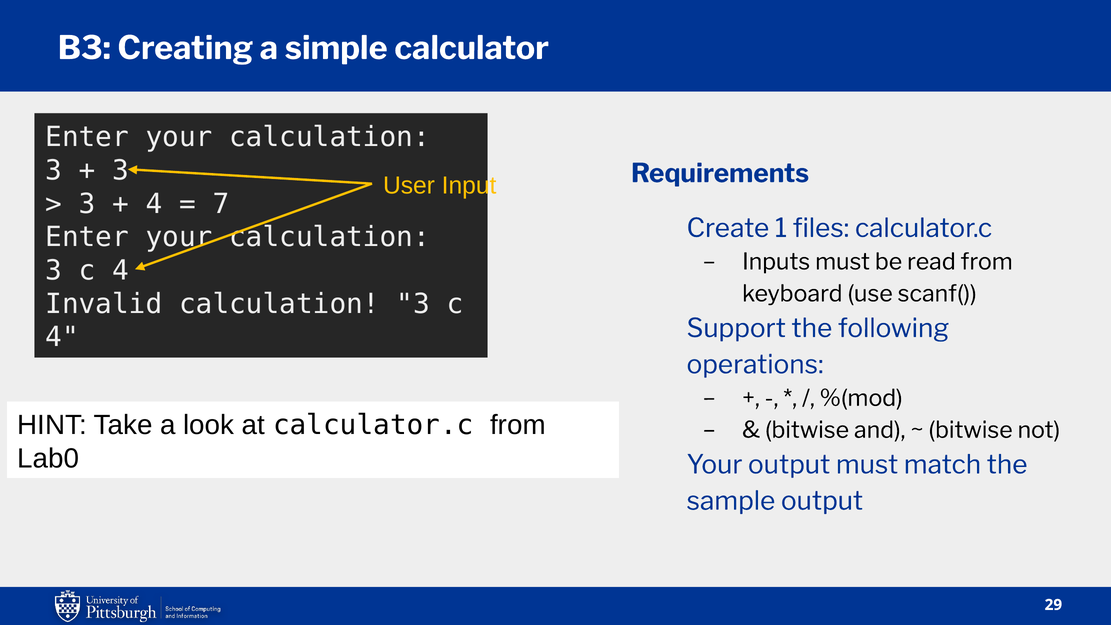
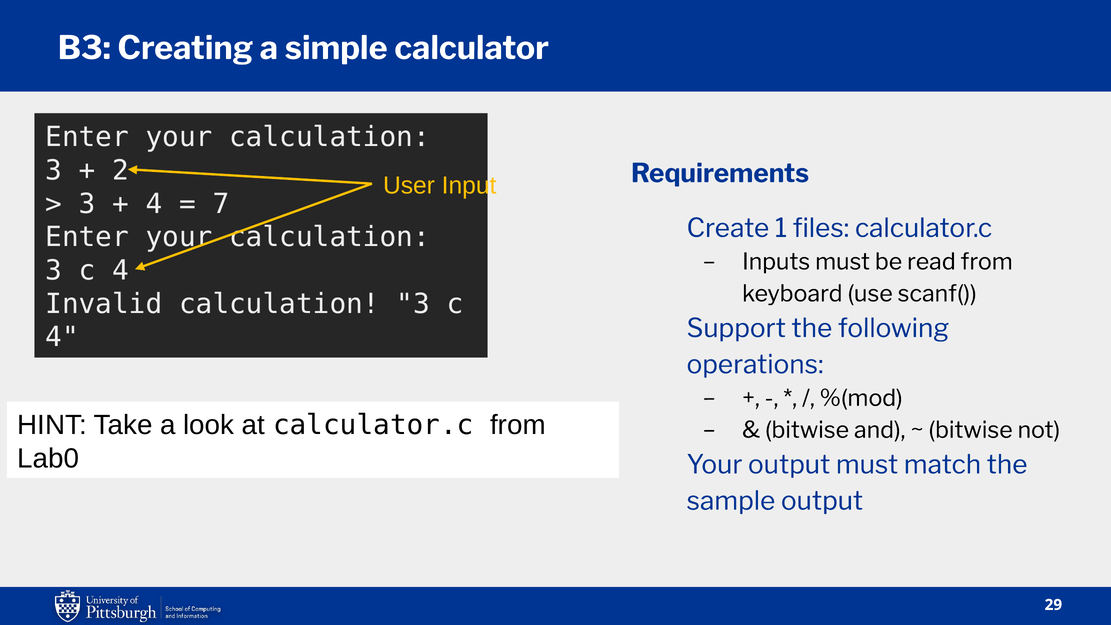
3: 3 -> 2 (121, 171)
